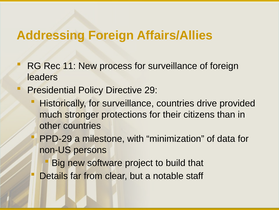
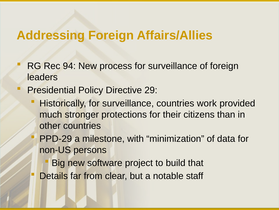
11: 11 -> 94 (69, 66)
drive: drive -> work (207, 103)
